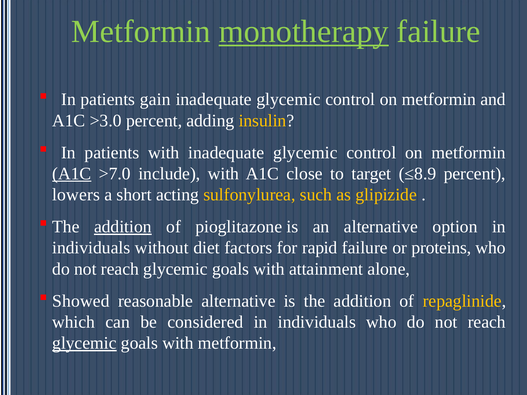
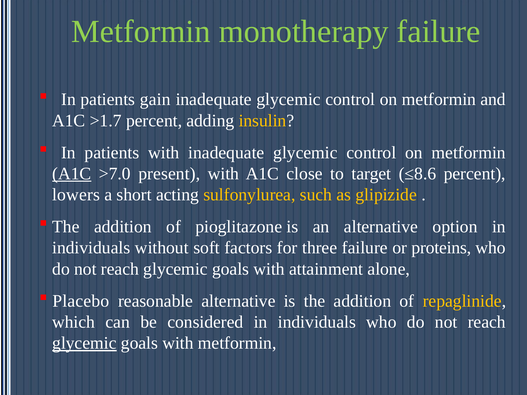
monotherapy underline: present -> none (304, 32)
>3.0: >3.0 -> >1.7 (106, 121)
include: include -> present (169, 174)
≤8.9: ≤8.9 -> ≤8.6 (417, 174)
addition underline: present -> none (123, 227)
diet: diet -> soft (207, 248)
rapid: rapid -> three (320, 248)
Showed: Showed -> Placebo (81, 301)
